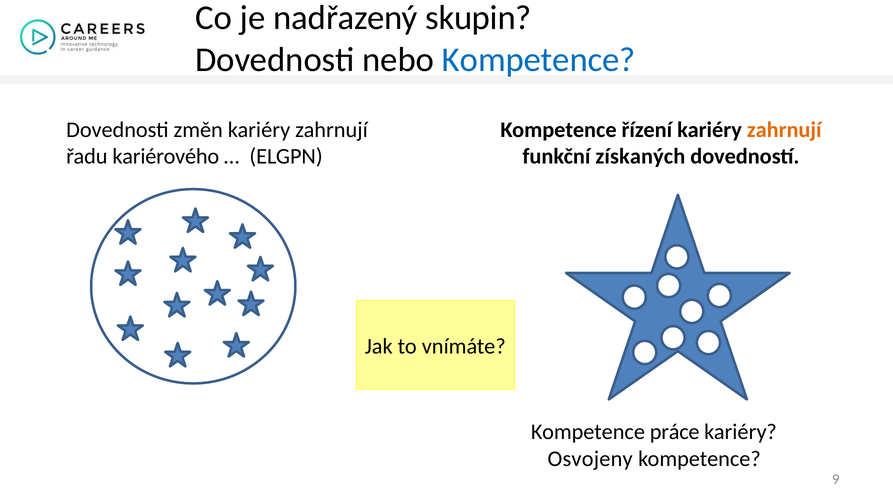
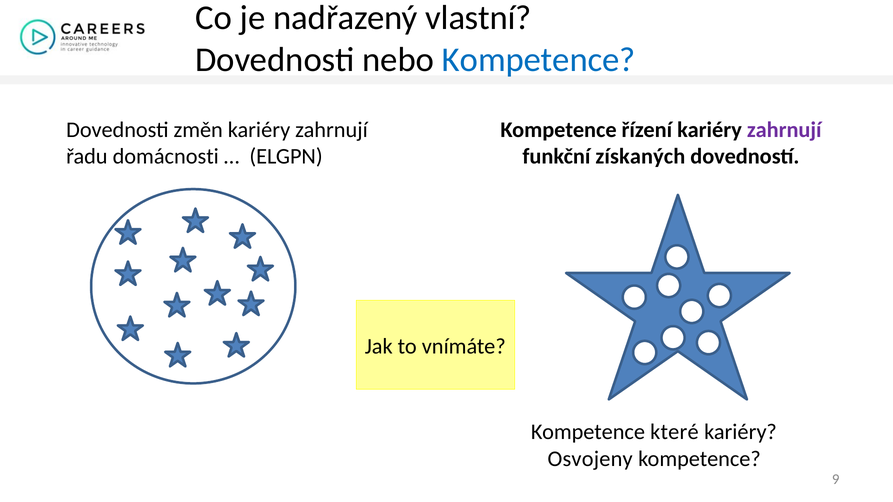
skupin: skupin -> vlastní (478, 18)
zahrnují colour: orange -> purple (784, 130)
kariérového: kariérového -> domácnosti (166, 157)
práce: práce -> které (674, 432)
